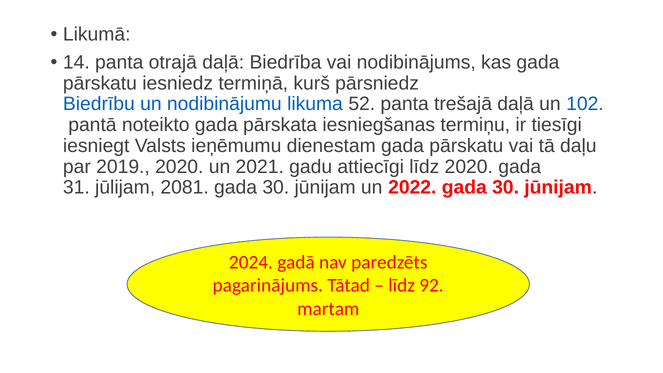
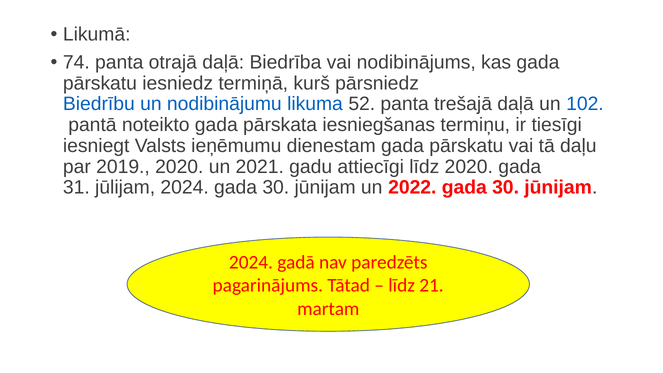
14: 14 -> 74 (76, 62)
jūlijam 2081: 2081 -> 2024 (185, 187)
92: 92 -> 21 (432, 285)
